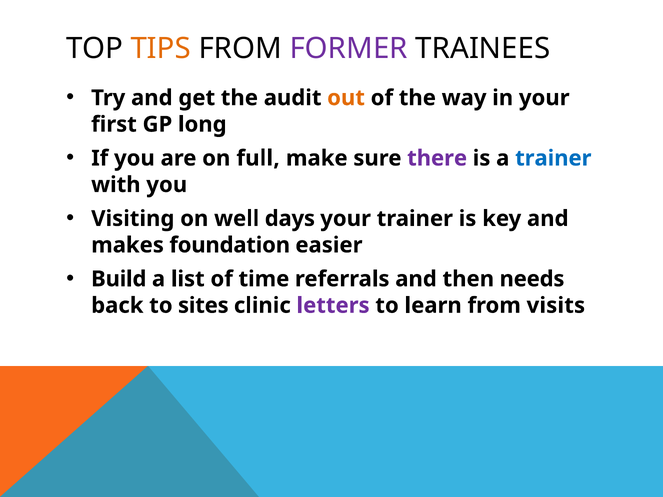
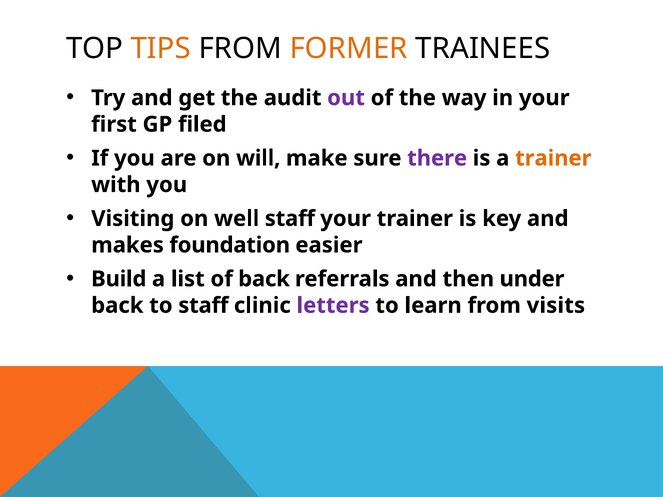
FORMER colour: purple -> orange (349, 48)
out colour: orange -> purple (346, 98)
long: long -> filed (202, 124)
full: full -> will (258, 158)
trainer colour: blue -> orange (553, 158)
well days: days -> staff (290, 219)
of time: time -> back (264, 279)
needs: needs -> under (532, 279)
to sites: sites -> staff (203, 306)
